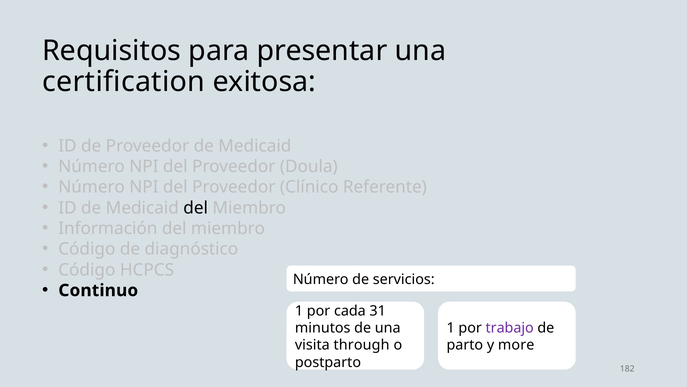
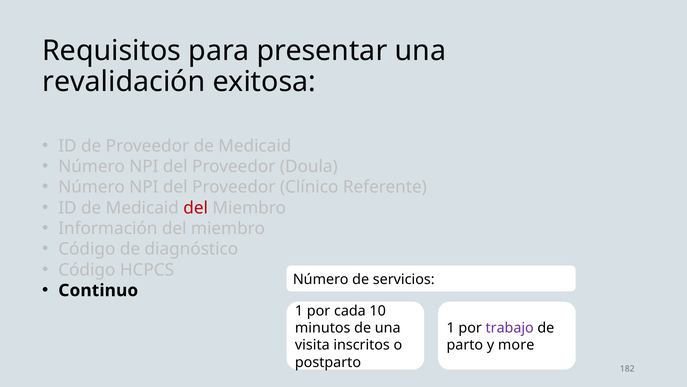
certification: certification -> revalidación (124, 82)
del colour: black -> red (196, 208)
31: 31 -> 10 (378, 310)
through: through -> inscritos (362, 345)
